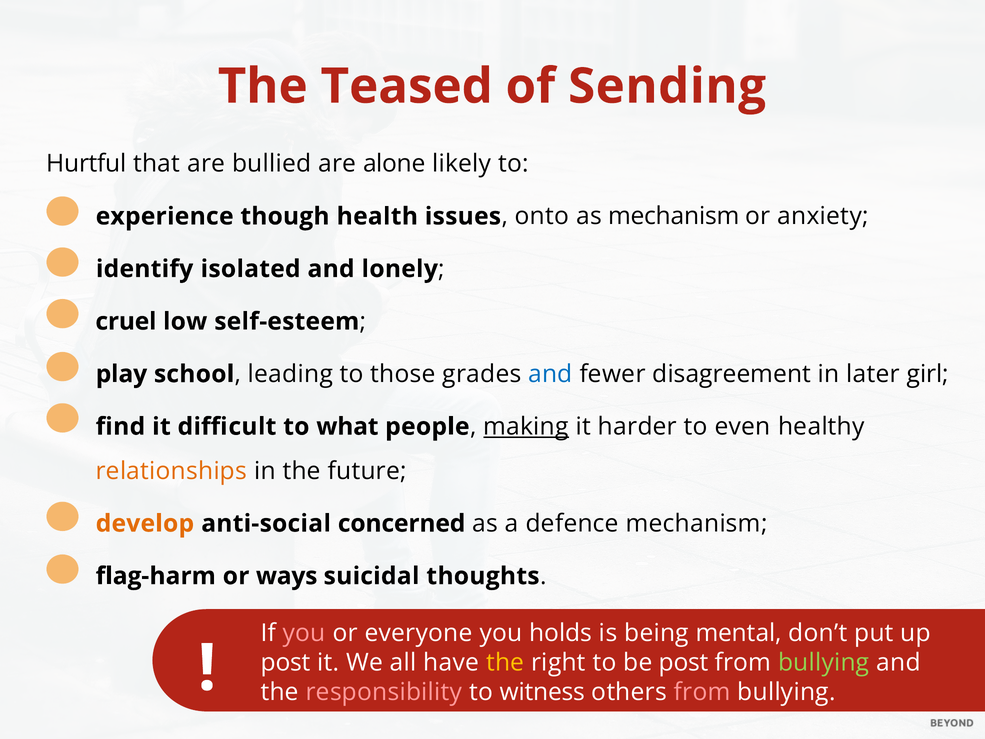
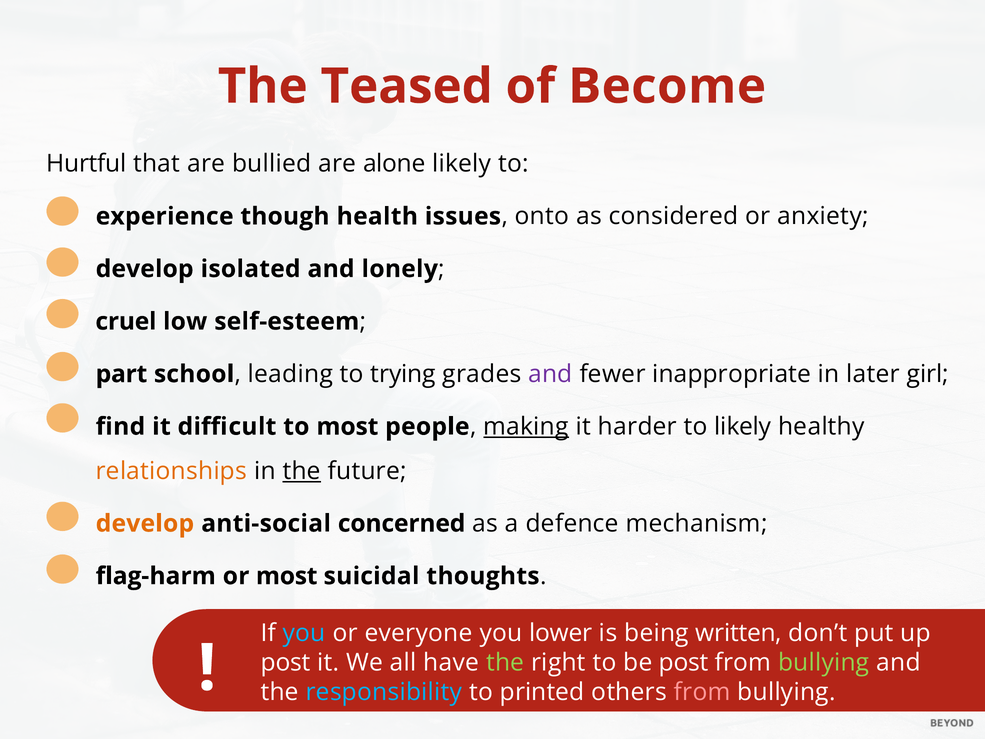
Sending: Sending -> Become (667, 86)
as mechanism: mechanism -> considered (674, 216)
identify: identify -> develop (145, 269)
play: play -> part (121, 374)
those: those -> trying (403, 374)
and colour: blue -> purple (550, 374)
disagreement: disagreement -> inappropriate (732, 374)
to what: what -> most (347, 426)
to even: even -> likely (743, 426)
the underline: none -> present (302, 471)
or ways: ways -> most (287, 576)
you colour: pink -> light blue (304, 633)
holds: holds -> lower (561, 633)
mental: mental -> written (739, 633)
the colour: yellow -> light green (505, 663)
responsibility colour: pink -> light blue (384, 692)
witness: witness -> printed (542, 692)
